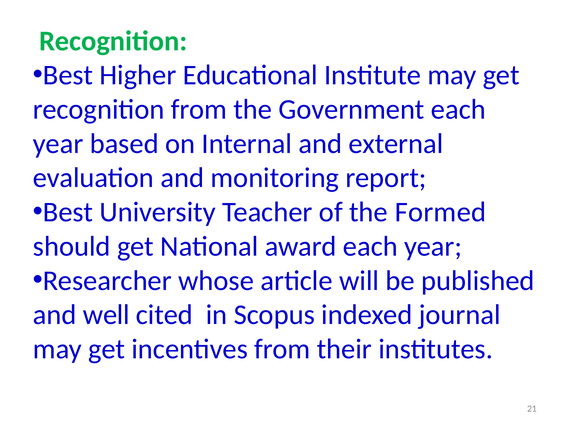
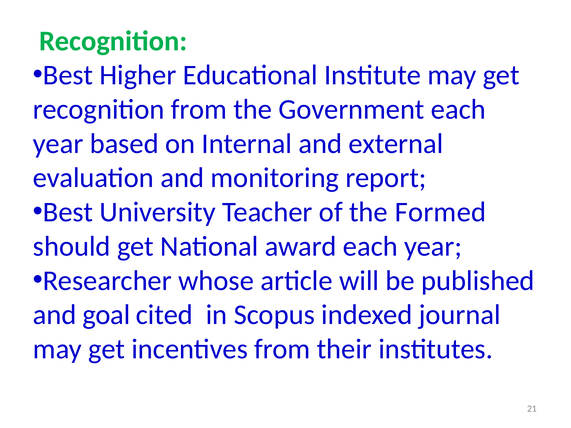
well: well -> goal (106, 315)
